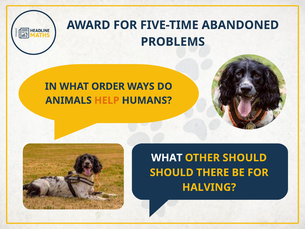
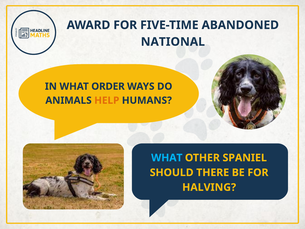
PROBLEMS: PROBLEMS -> NATIONAL (173, 42)
WHAT colour: white -> light blue (167, 158)
OTHER SHOULD: SHOULD -> SPANIEL (245, 158)
